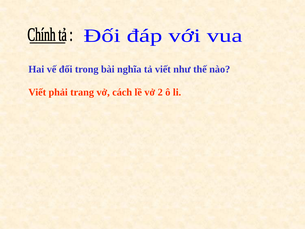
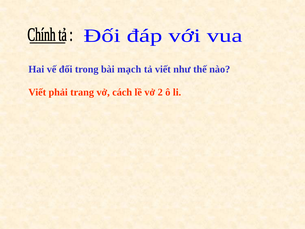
nghĩa: nghĩa -> mạch (129, 69)
